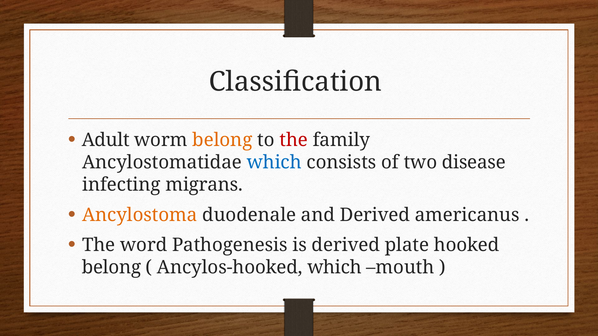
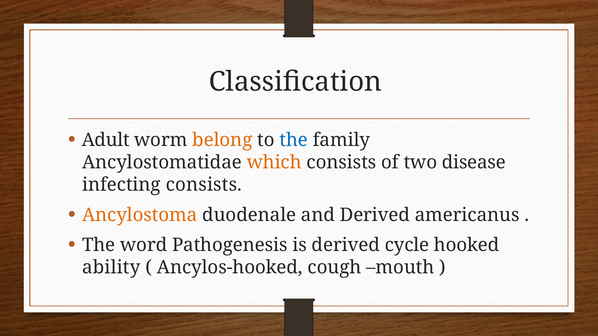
the colour: red -> blue (294, 140)
which colour: blue -> orange (274, 163)
infecting migrans: migrans -> consists (204, 185)
plate: plate -> cycle (407, 245)
belong: belong -> ability (111, 268)
Ancylos-hooked which: which -> cough (334, 268)
